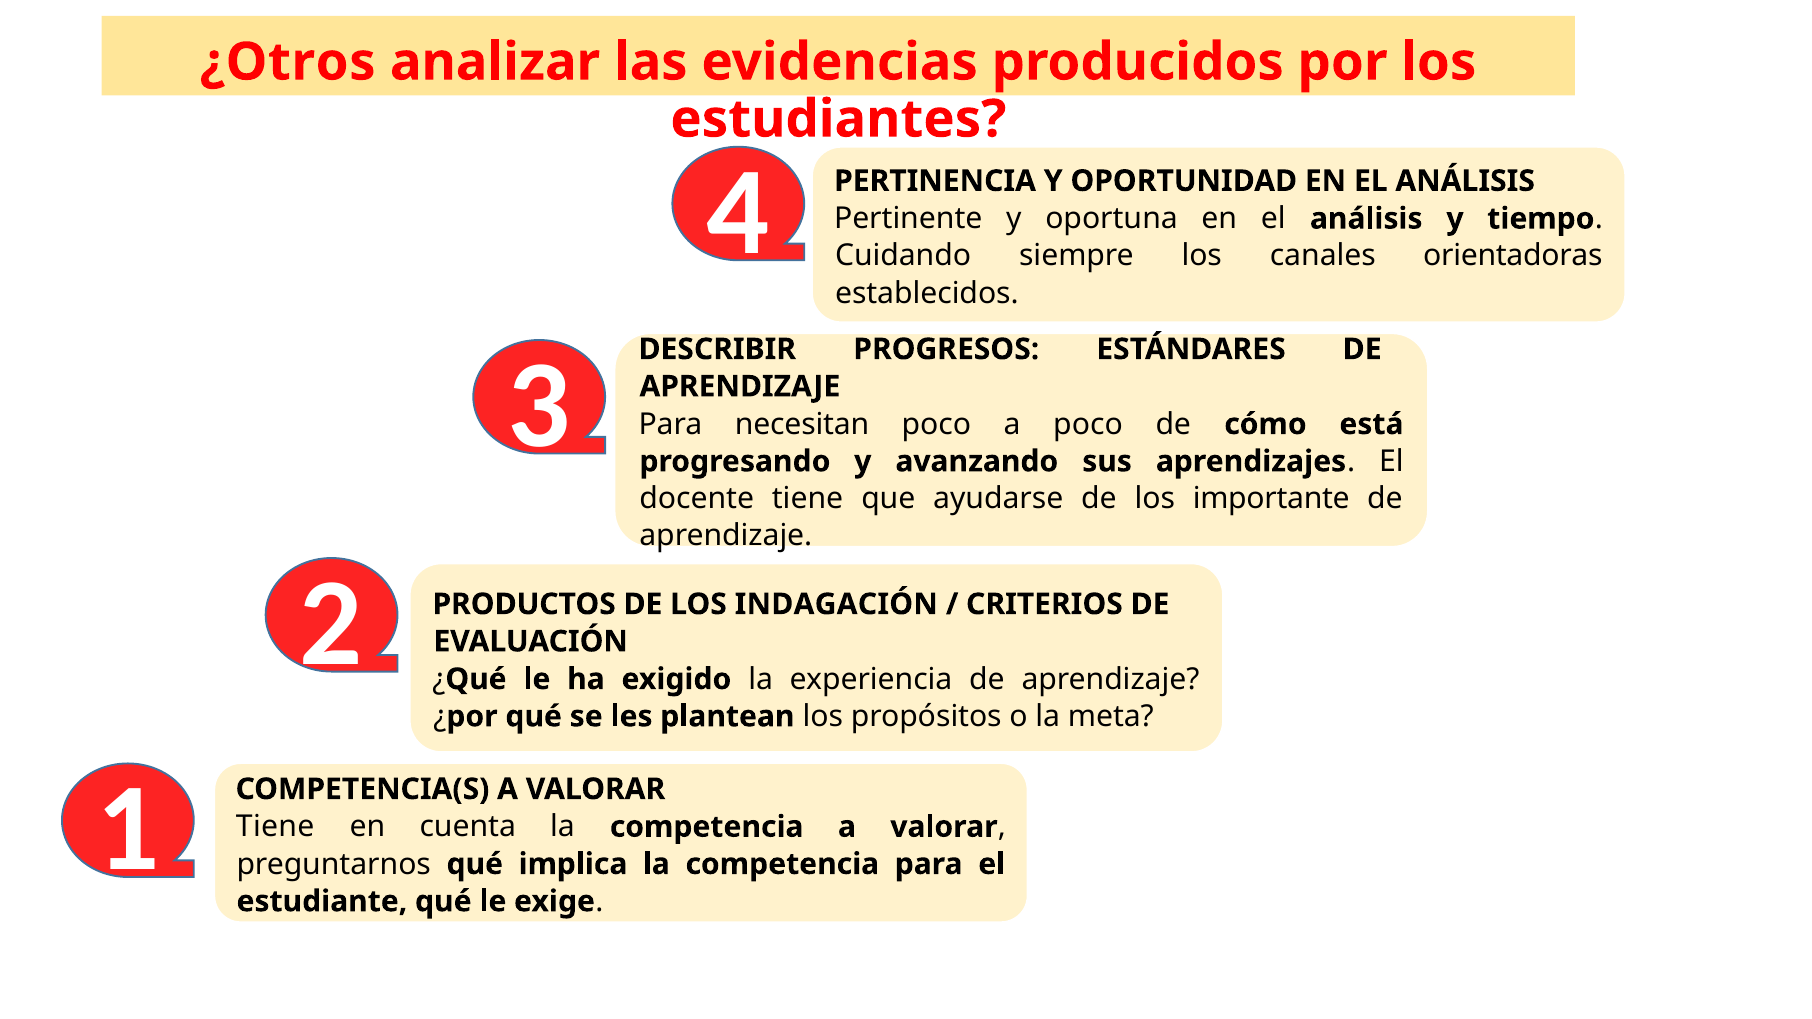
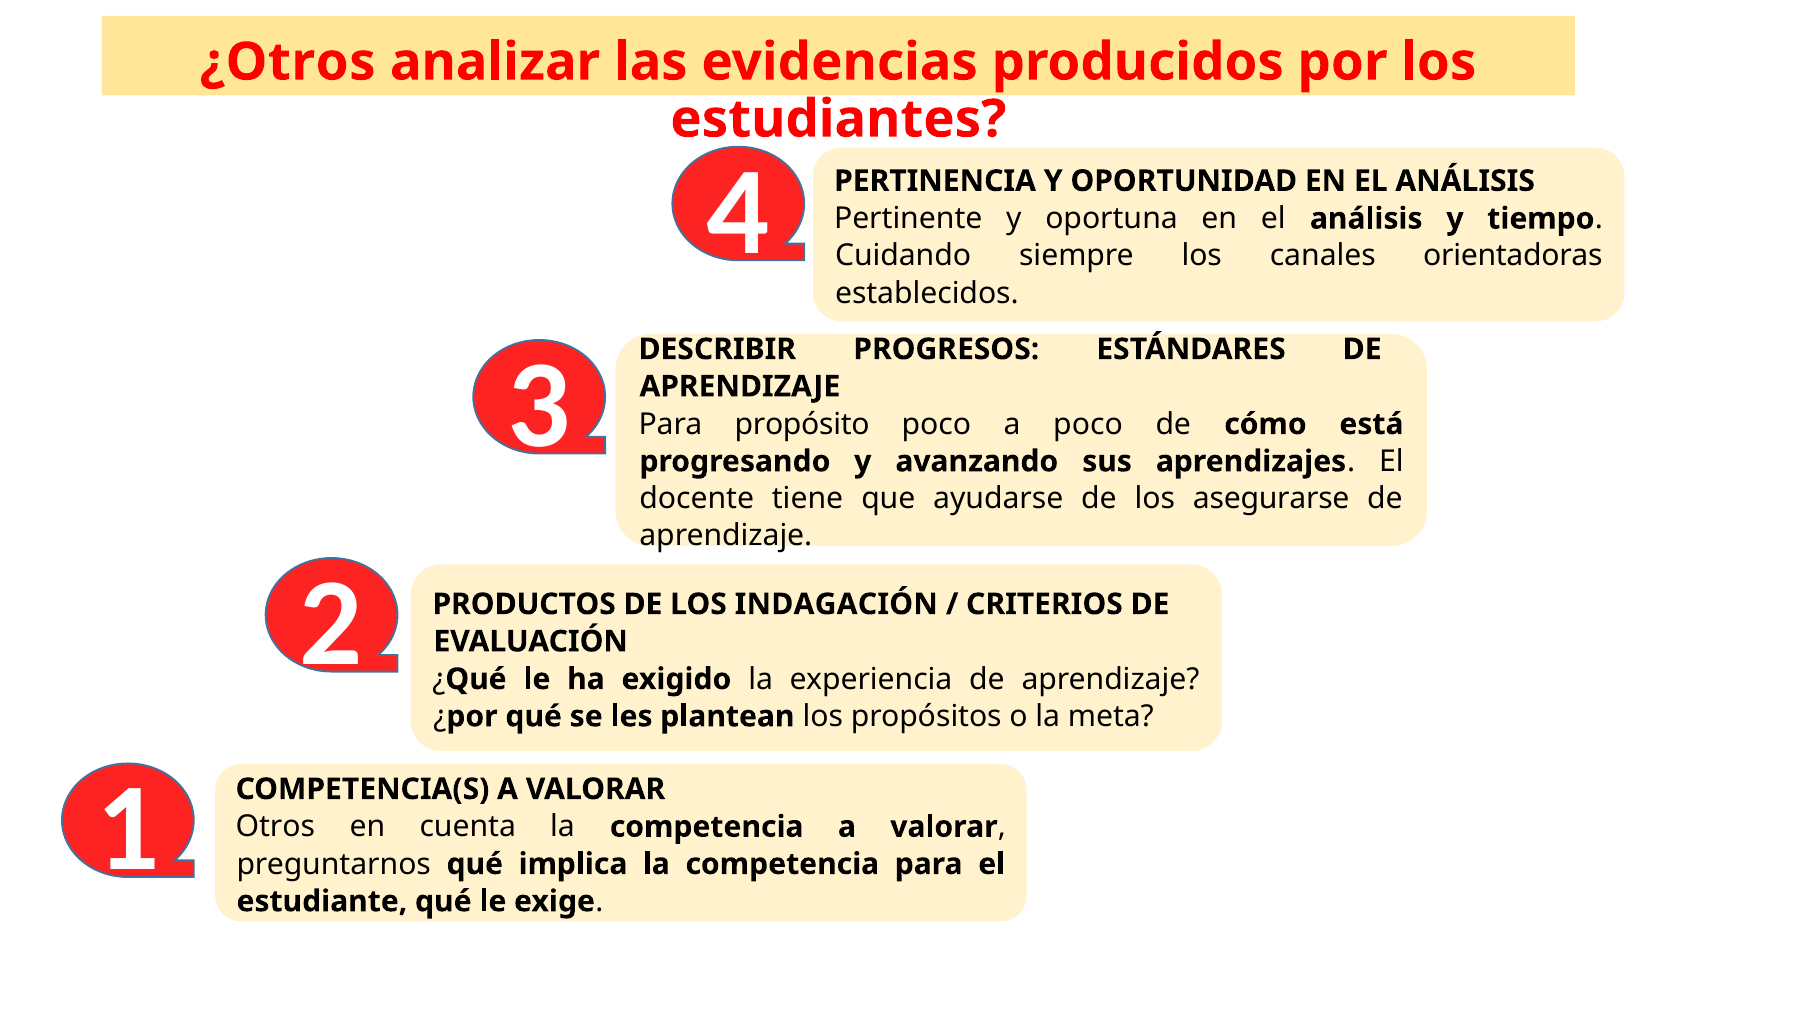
necesitan: necesitan -> propósito (802, 424)
importante: importante -> asegurarse (1271, 499)
Tiene: Tiene -> Otros (275, 827)
